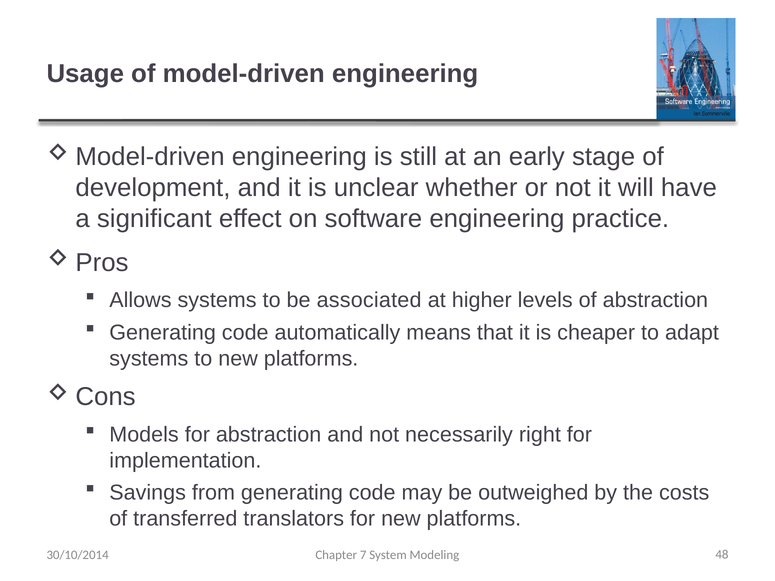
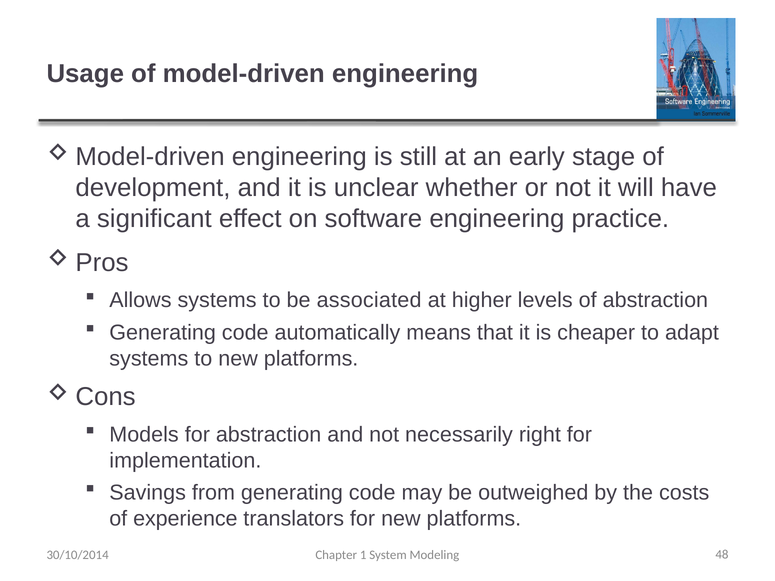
transferred: transferred -> experience (185, 519)
7: 7 -> 1 (363, 555)
